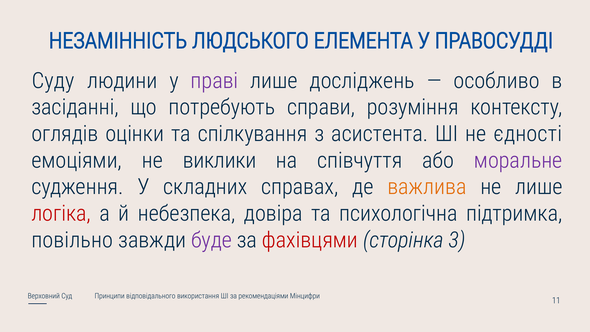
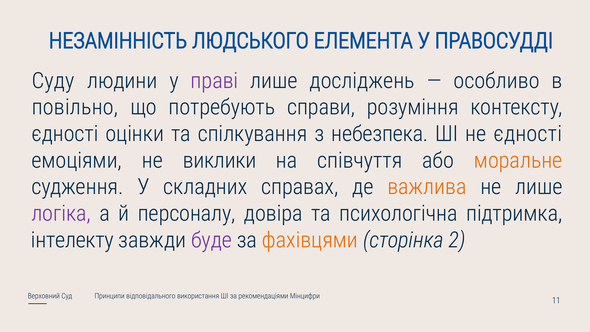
засіданні: засіданні -> повільно (75, 107)
оглядів: оглядів -> єдності (65, 134)
асистента: асистента -> небезпека (380, 134)
моральне colour: purple -> orange (518, 160)
логіка colour: red -> purple (61, 213)
небезпека: небезпека -> персоналу (187, 213)
повільно: повільно -> інтелекту (72, 240)
фахівцями colour: red -> orange (310, 240)
3: 3 -> 2 (457, 240)
